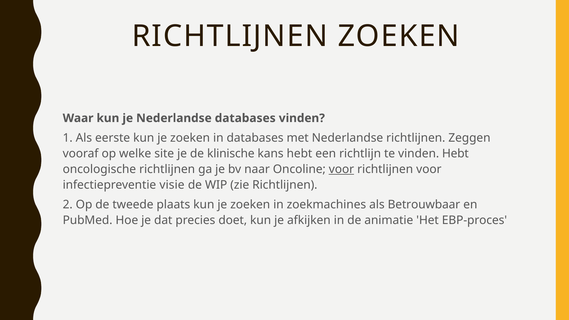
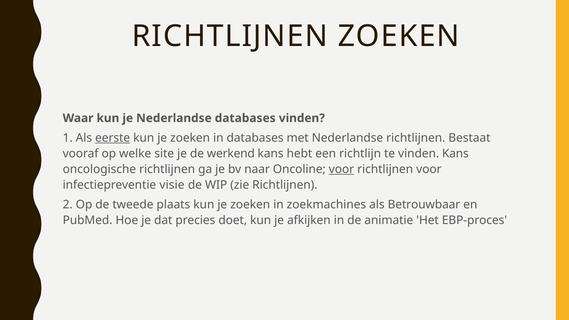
eerste underline: none -> present (113, 138)
Zeggen: Zeggen -> Bestaat (469, 138)
klinische: klinische -> werkend (231, 154)
vinden Hebt: Hebt -> Kans (455, 154)
